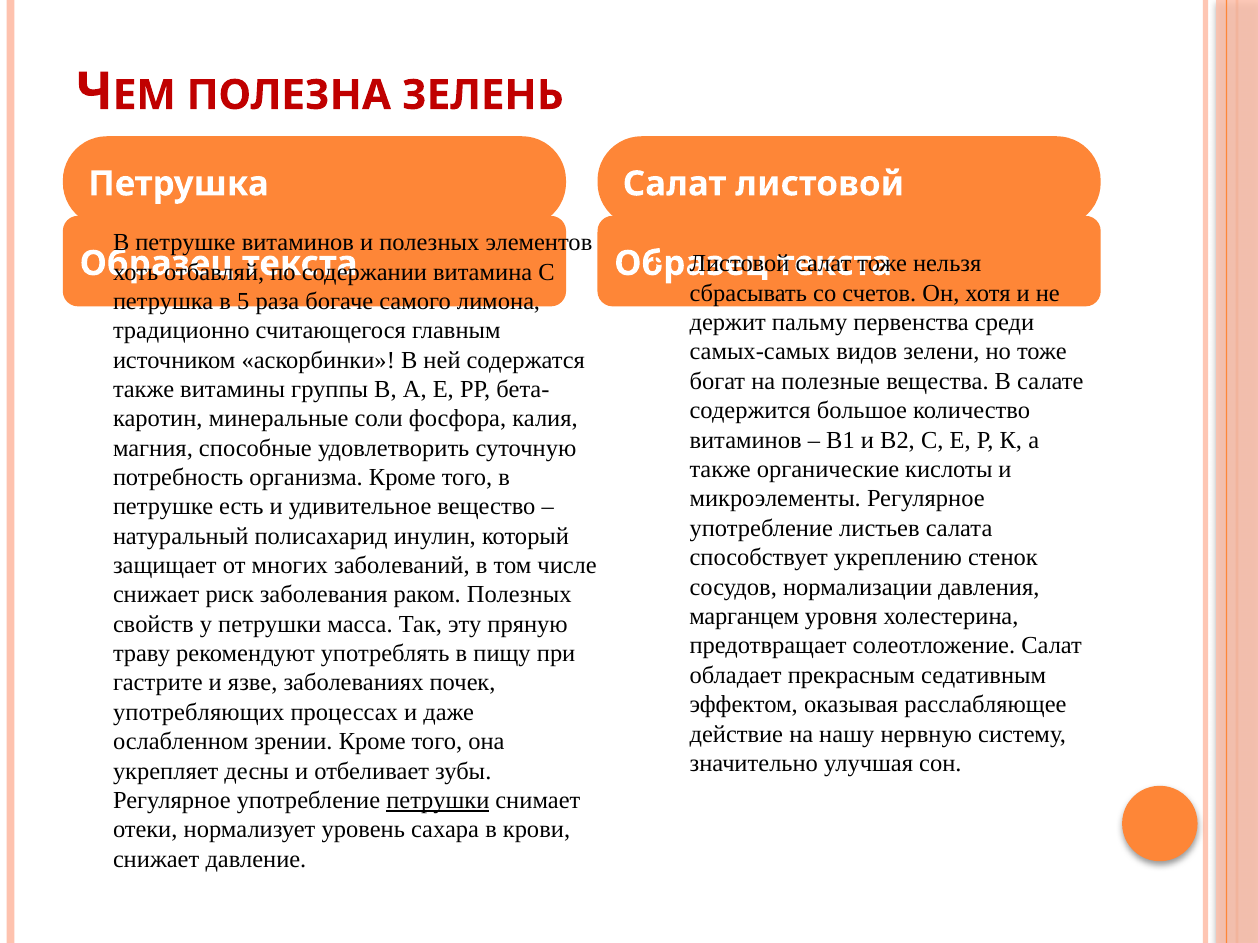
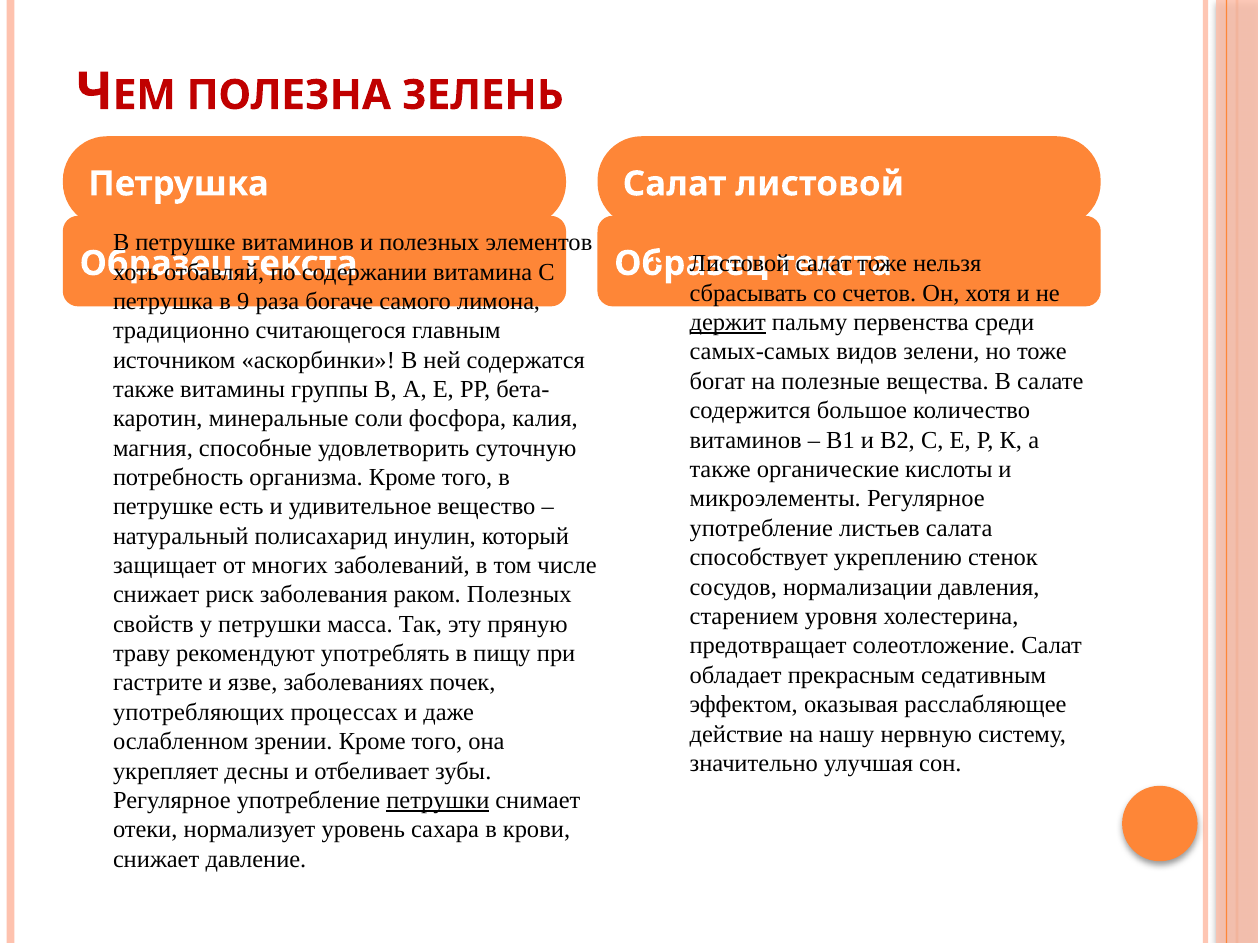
5: 5 -> 9 (243, 301)
держит underline: none -> present (728, 323)
марганцем: марганцем -> старением (744, 617)
